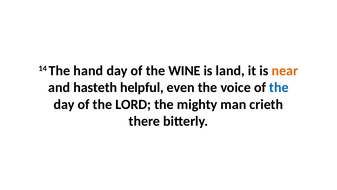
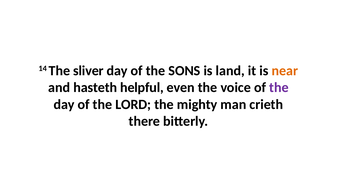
hand: hand -> sliver (88, 70)
WINE: WINE -> SONS (184, 70)
the colour: blue -> purple (279, 87)
